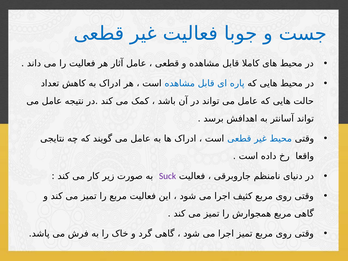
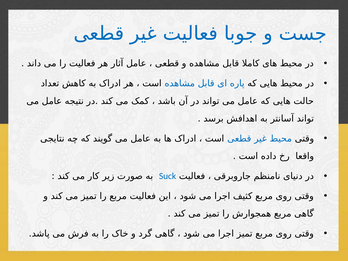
Suck colour: purple -> blue (168, 176)
